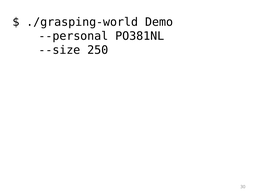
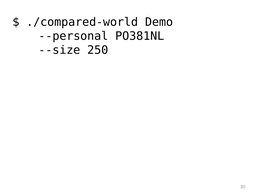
./grasping-world: ./grasping-world -> ./compared-world (82, 22)
